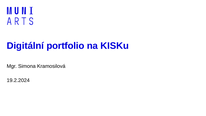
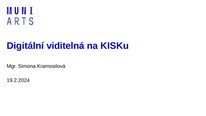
portfolio: portfolio -> viditelná (65, 46)
